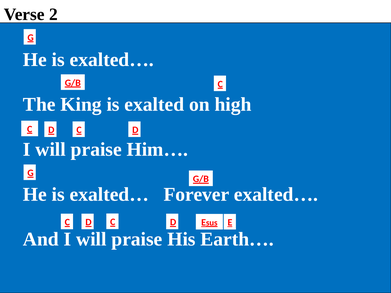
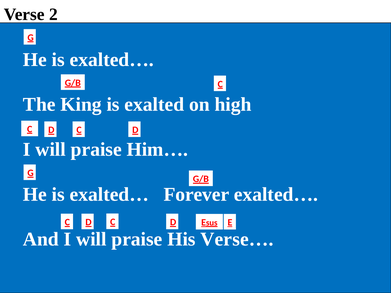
Earth…: Earth… -> Verse… (237, 239)
